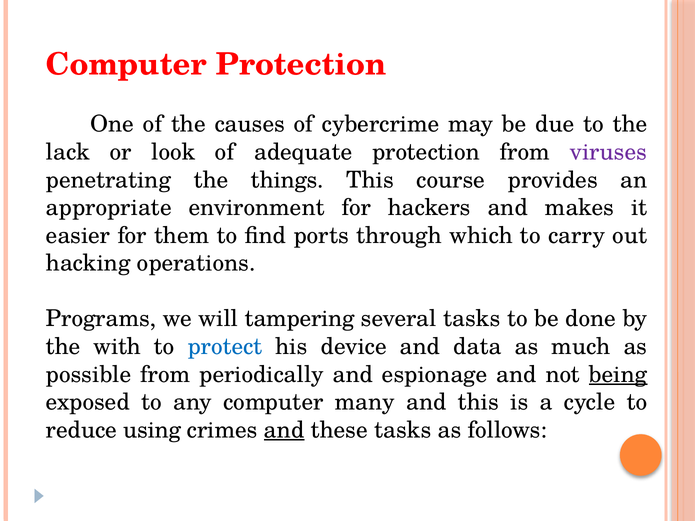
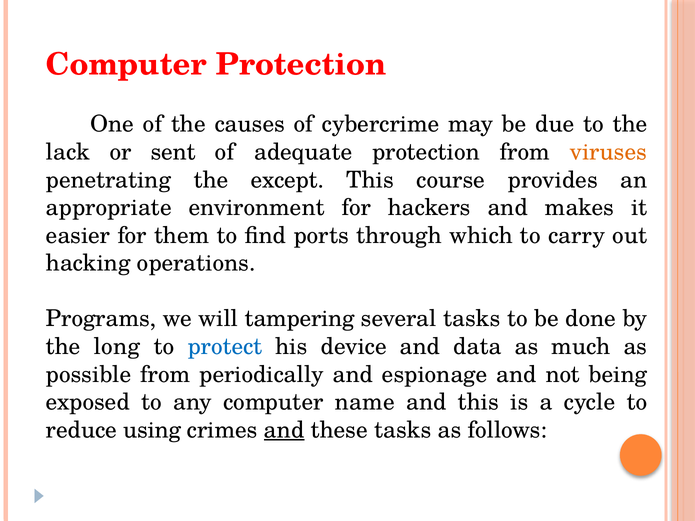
look: look -> sent (173, 152)
viruses colour: purple -> orange (608, 152)
things: things -> except (287, 180)
with: with -> long (117, 347)
being underline: present -> none (618, 375)
many: many -> name (365, 402)
